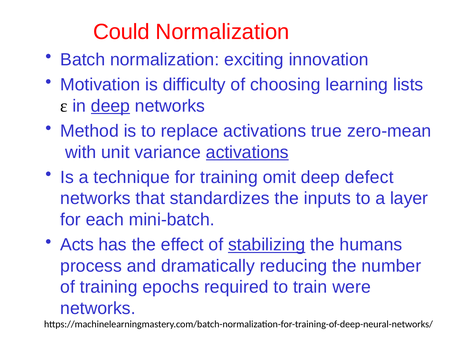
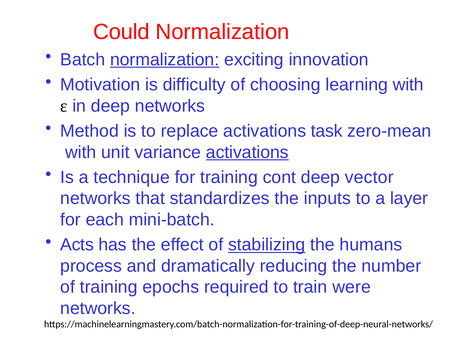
normalization underline: none -> present (165, 60)
learning lists: lists -> with (408, 85)
deep underline: present -> none (110, 106)
true: true -> task (327, 131)
omit: omit -> cont (279, 177)
defect: defect -> vector (369, 177)
